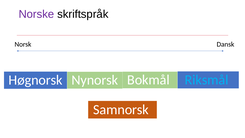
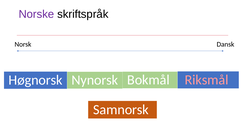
Riksmål colour: light blue -> pink (207, 80)
